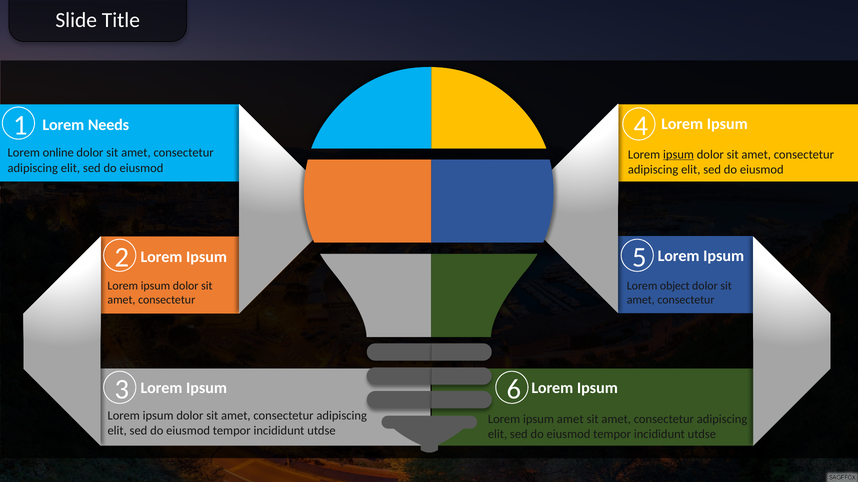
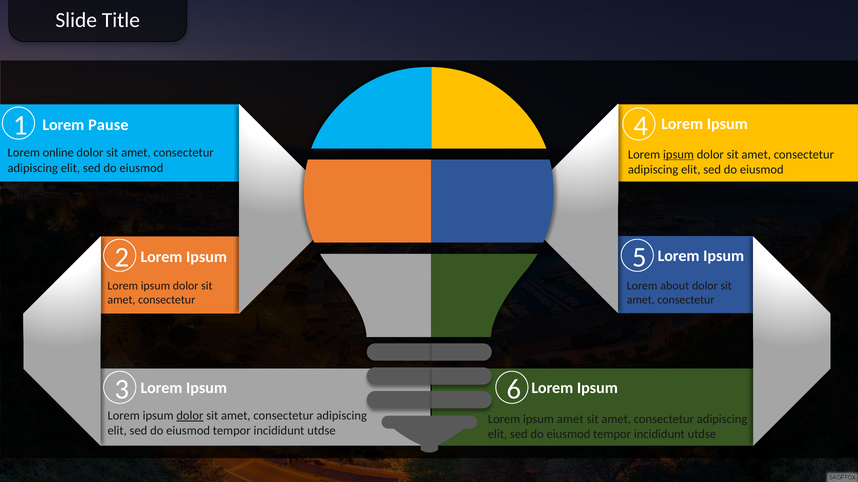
Needs: Needs -> Pause (108, 125)
object: object -> about (675, 286)
dolor underline: none -> present (190, 416)
